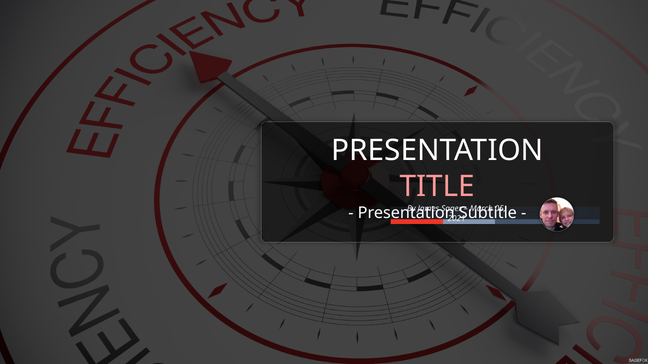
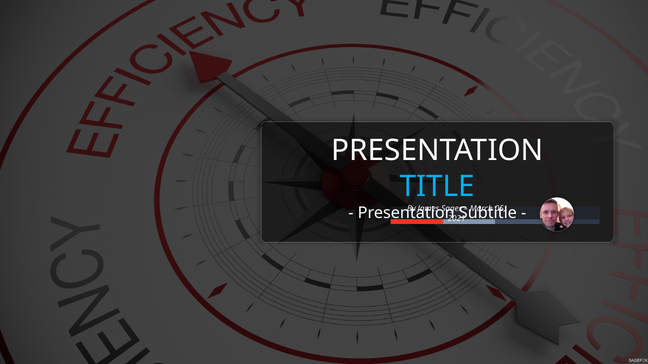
TITLE colour: pink -> light blue (437, 187)
